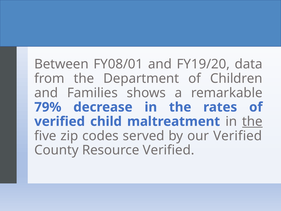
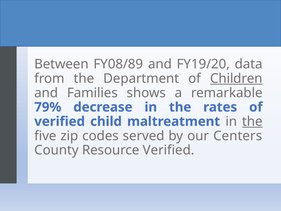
FY08/01: FY08/01 -> FY08/89 (118, 64)
Children underline: none -> present (236, 78)
our Verified: Verified -> Centers (238, 136)
